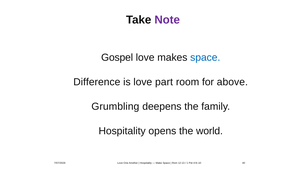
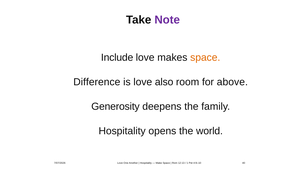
Gospel: Gospel -> Include (117, 57)
space colour: blue -> orange (205, 57)
part: part -> also (164, 82)
Grumbling: Grumbling -> Generosity (115, 106)
